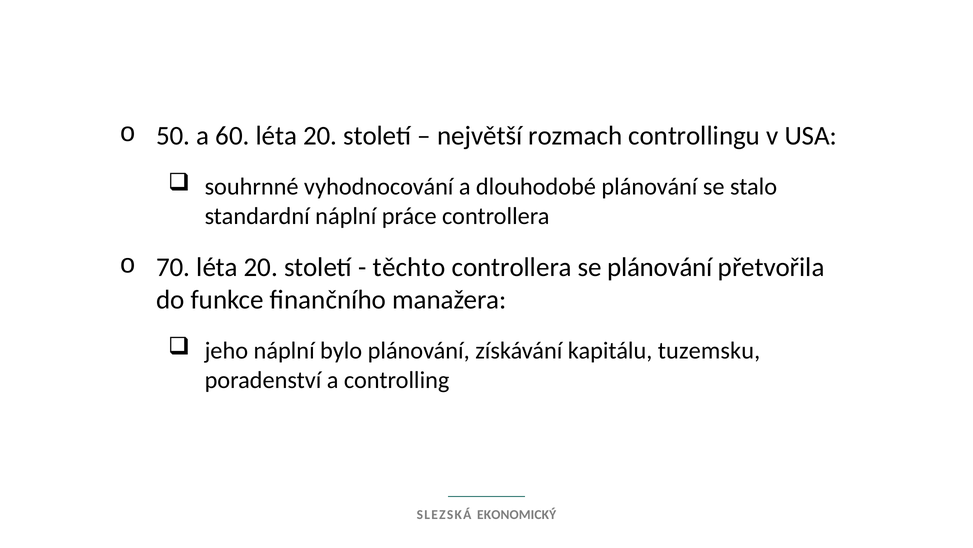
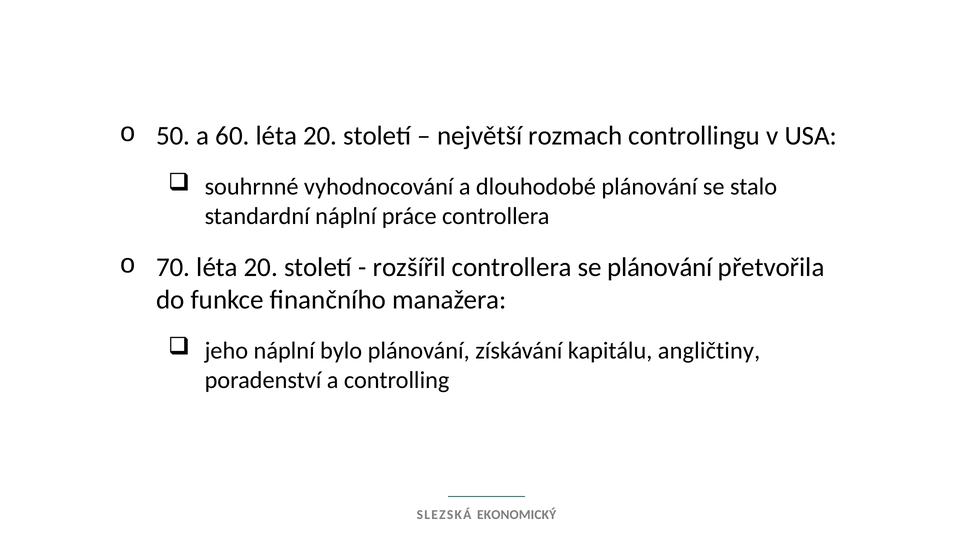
těchto: těchto -> rozšířil (409, 267)
tuzemsku: tuzemsku -> angličtiny (709, 350)
